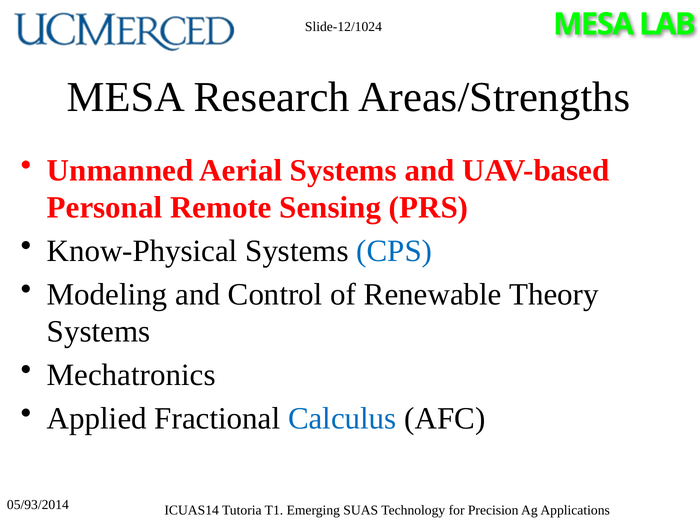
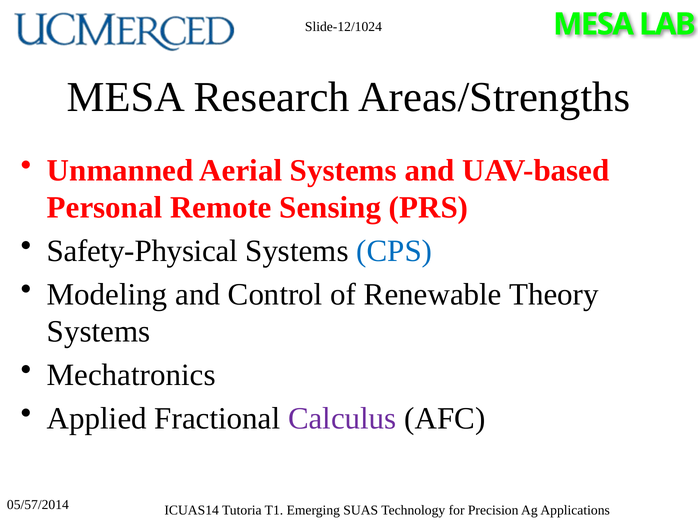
Know-Physical: Know-Physical -> Safety-Physical (142, 251)
Calculus colour: blue -> purple (342, 419)
05/93/2014: 05/93/2014 -> 05/57/2014 (38, 505)
